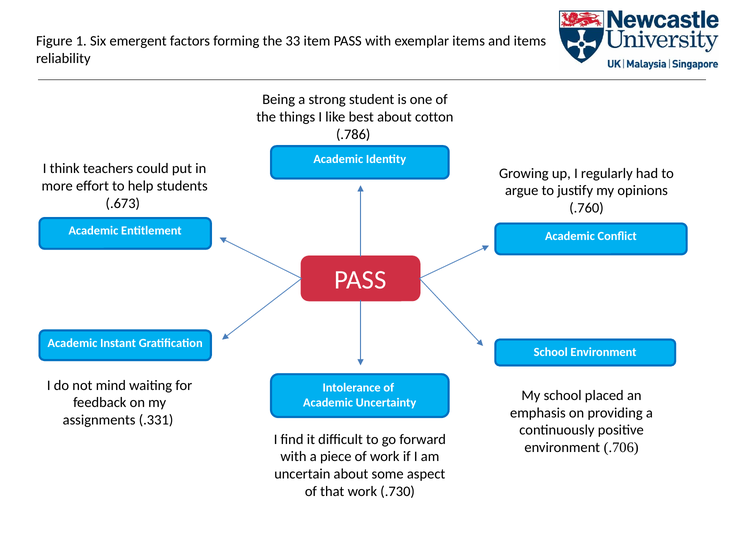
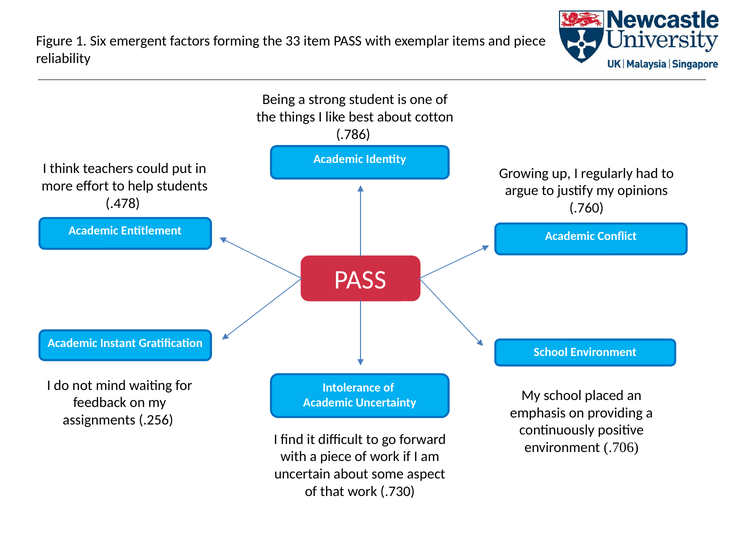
and items: items -> piece (530, 41)
.673: .673 -> .478 (123, 203)
.331: .331 -> .256 (156, 420)
